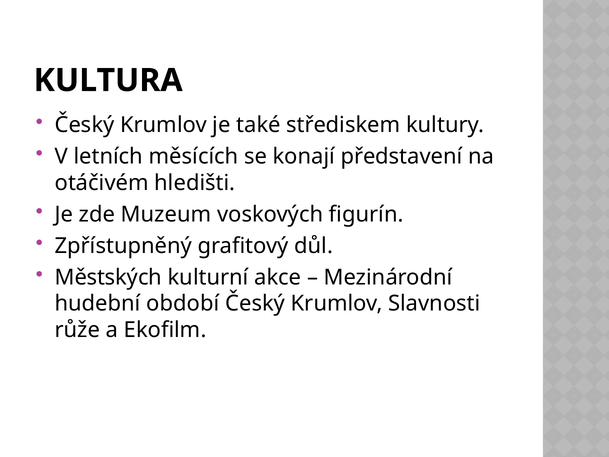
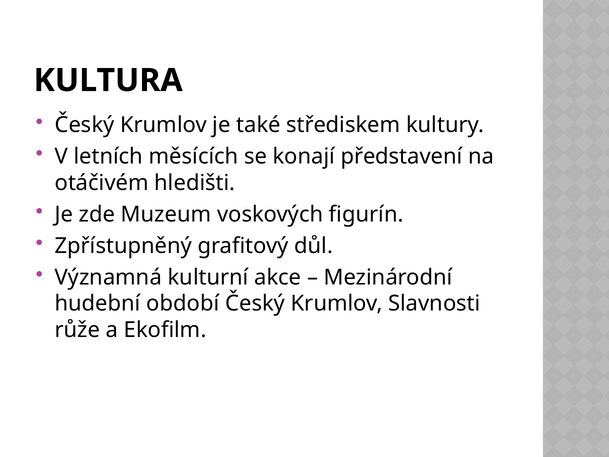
Městských: Městských -> Významná (108, 277)
